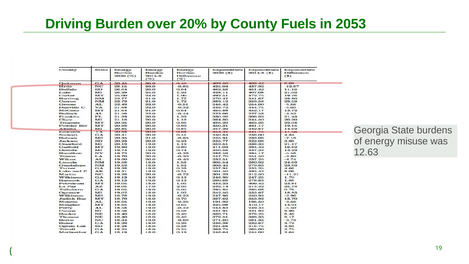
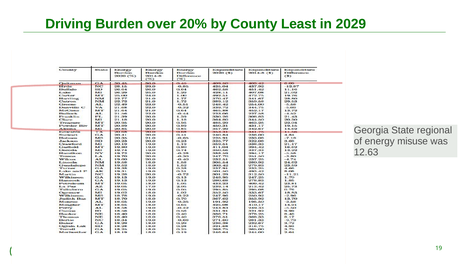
Fuels: Fuels -> Least (299, 24)
2053: 2053 -> 2029 (351, 24)
burdens: burdens -> regional (435, 130)
